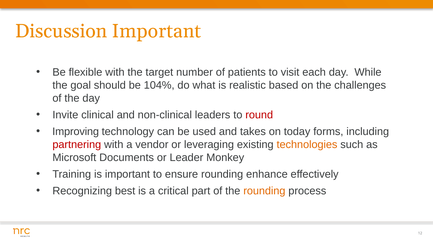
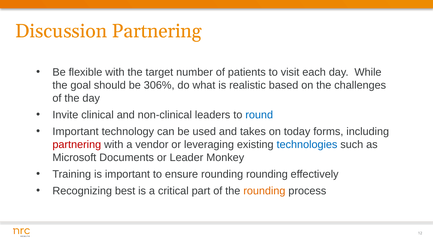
Discussion Important: Important -> Partnering (157, 31)
104%: 104% -> 306% (159, 85)
round colour: red -> blue (259, 115)
Improving: Improving -> Important (76, 131)
technologies colour: orange -> blue (307, 144)
rounding enhance: enhance -> rounding (267, 174)
